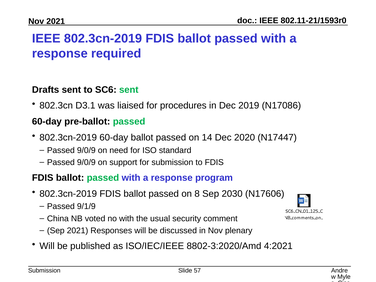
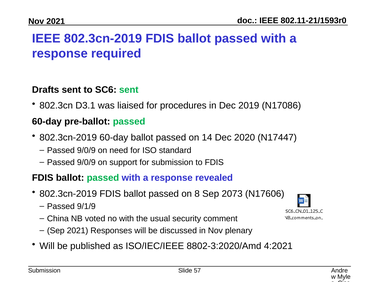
program: program -> revealed (214, 178)
2030: 2030 -> 2073 (232, 194)
